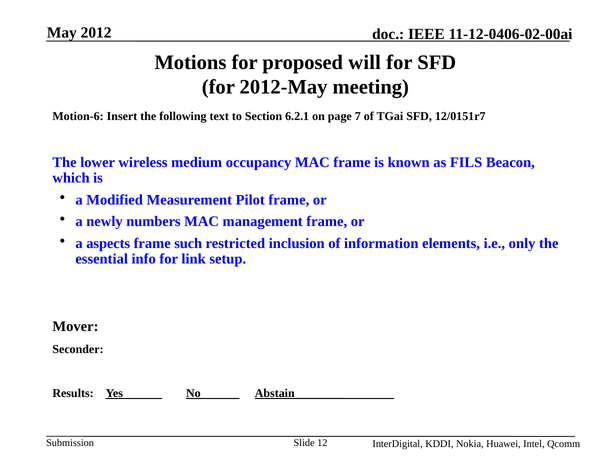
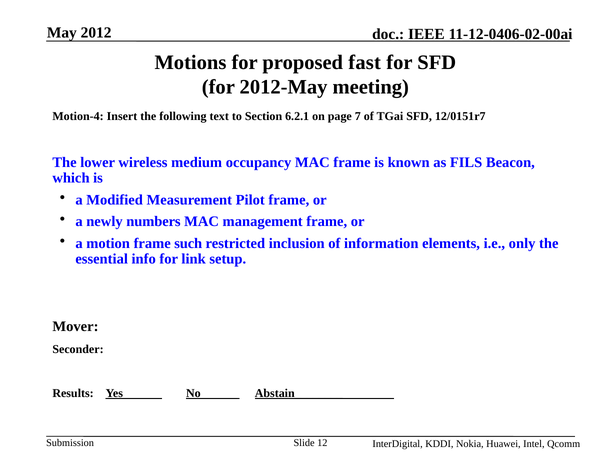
will: will -> fast (365, 62)
Motion-6: Motion-6 -> Motion-4 (78, 116)
aspects: aspects -> motion (108, 243)
